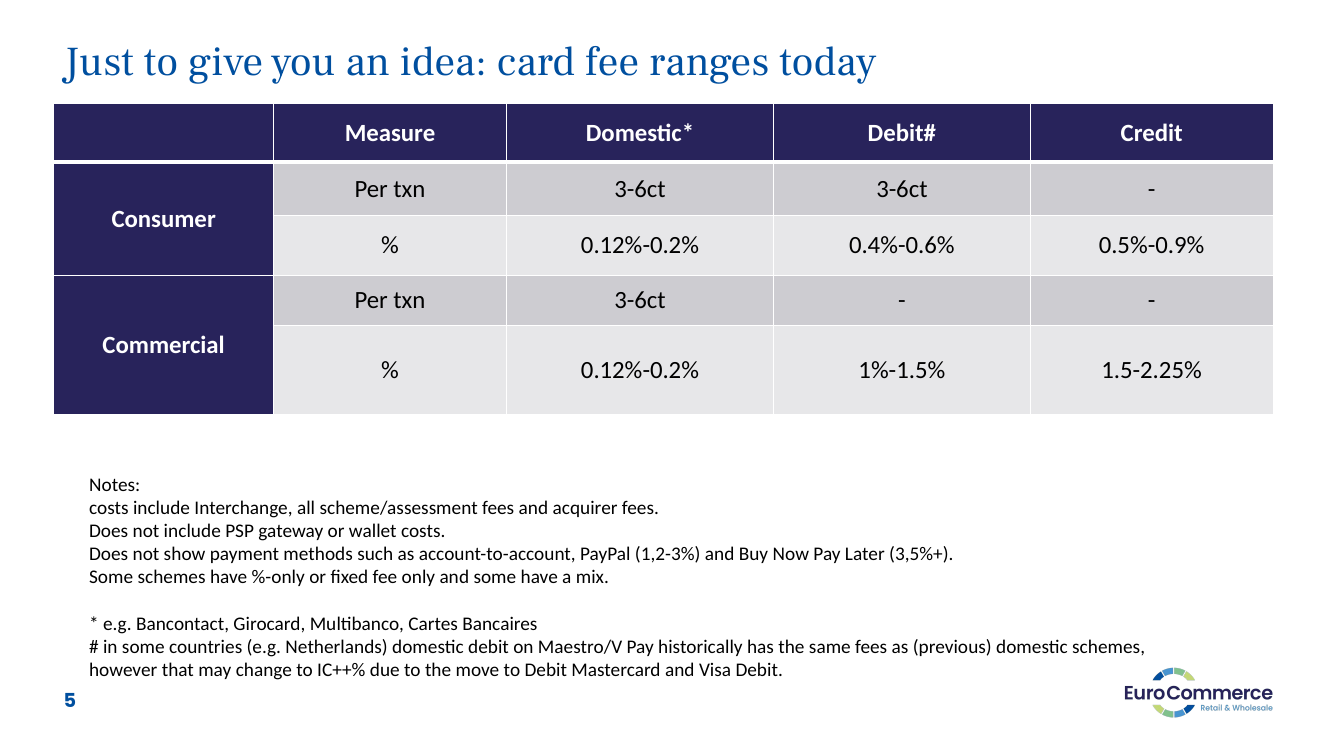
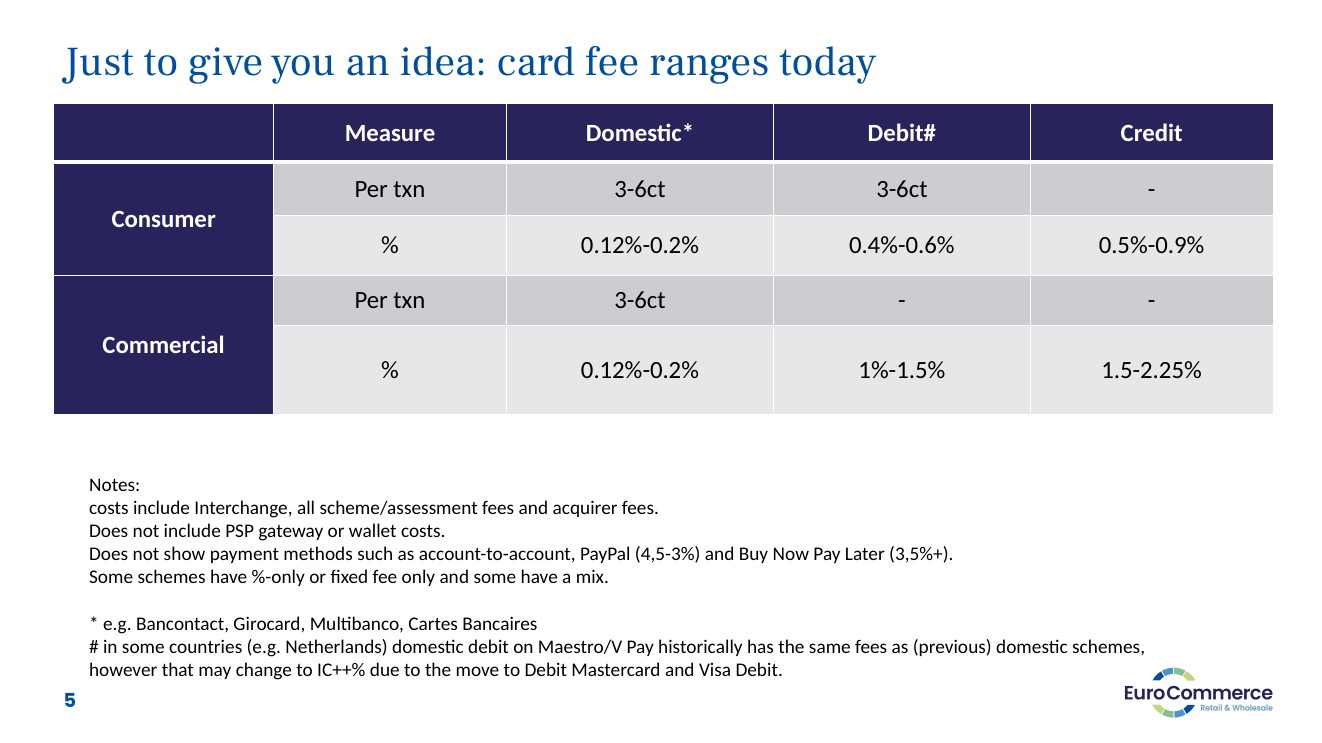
1,2-3%: 1,2-3% -> 4,5-3% (668, 555)
